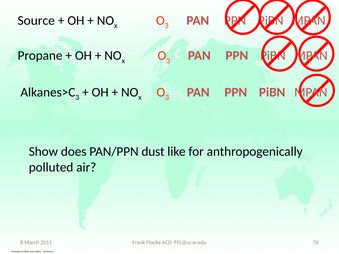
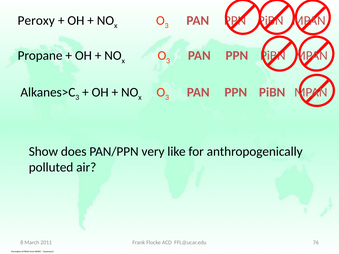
Source: Source -> Peroxy (36, 20)
dust: dust -> very (153, 152)
